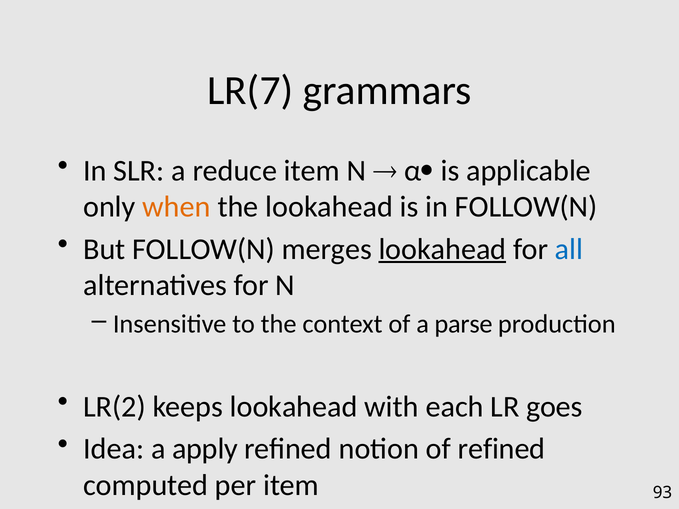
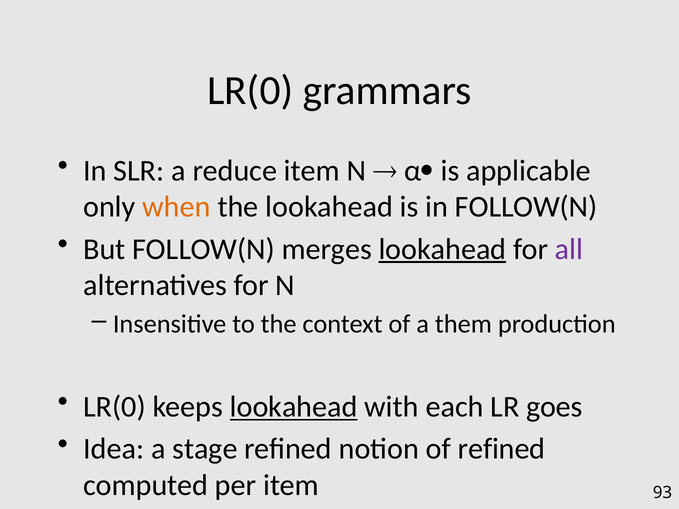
LR(7: LR(7 -> LR(0 (250, 91)
all colour: blue -> purple (569, 249)
parse: parse -> them (463, 324)
LR(2: LR(2 -> LR(0 (115, 407)
lookahead underline: none -> present (294, 407)
apply: apply -> stage (205, 449)
